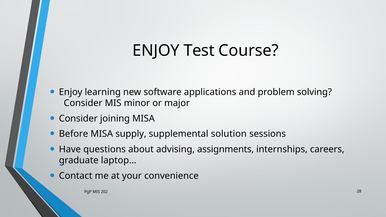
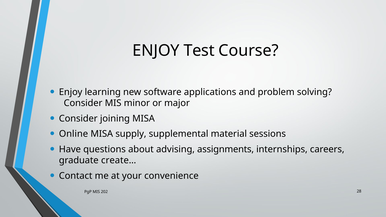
Before: Before -> Online (73, 134)
solution: solution -> material (229, 134)
laptop…: laptop… -> create… (119, 161)
